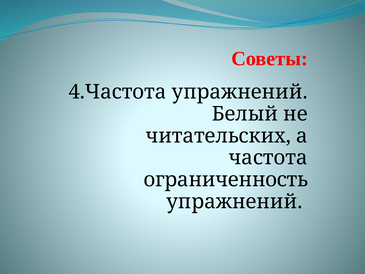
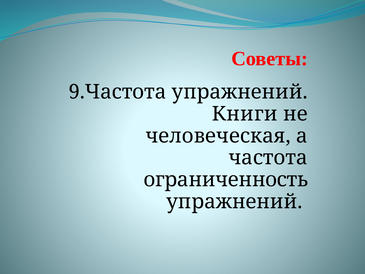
4.Частота: 4.Частота -> 9.Частота (118, 92)
Белый: Белый -> Книги (245, 114)
читательских: читательских -> человеческая (218, 136)
